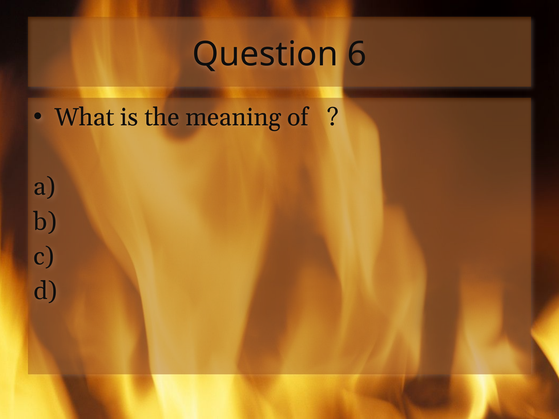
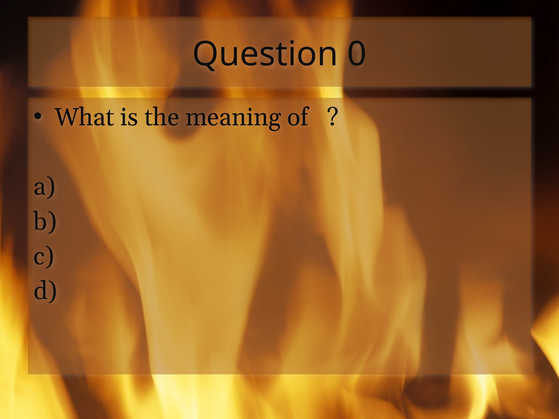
6: 6 -> 0 (357, 54)
